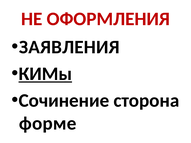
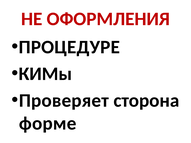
ЗАЯВЛЕНИЯ: ЗАЯВЛЕНИЯ -> ПРОЦЕДУРЕ (69, 47)
КИМы underline: present -> none (45, 74)
Сочинение: Сочинение -> Проверяет (64, 101)
